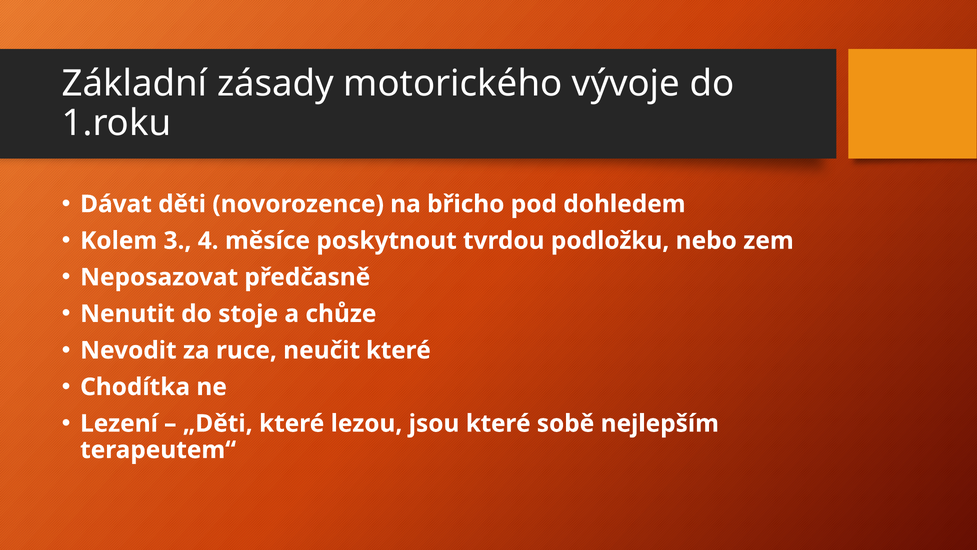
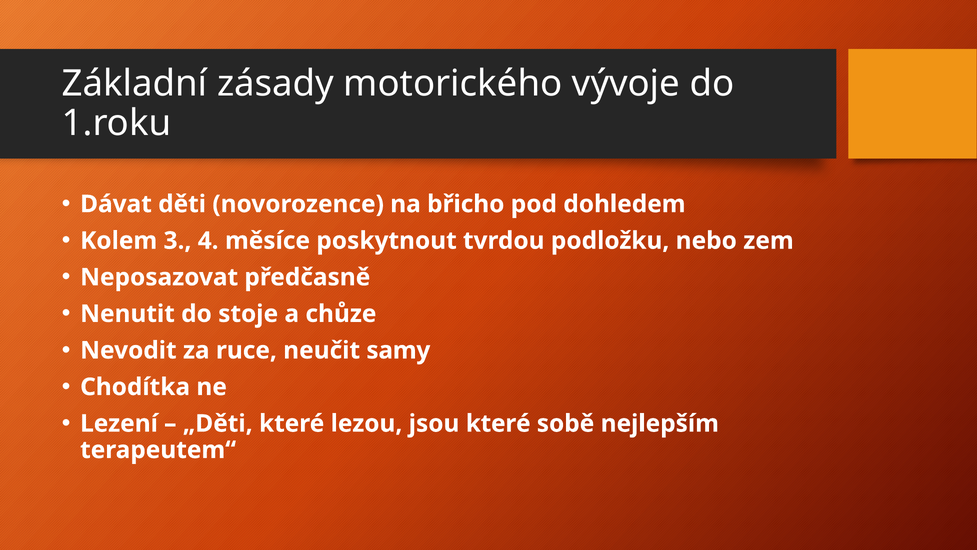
neučit které: které -> samy (398, 350)
